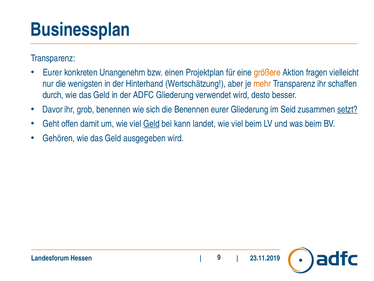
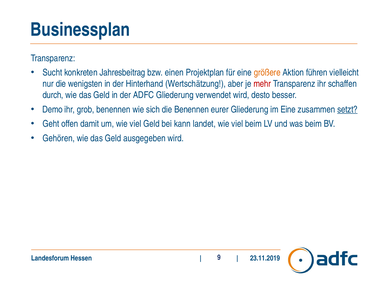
Eurer: Eurer -> Sucht (52, 72)
Unangenehm: Unangenehm -> Jahresbeitrag (122, 72)
fragen: fragen -> führen (317, 72)
mehr colour: orange -> red (262, 84)
Davor: Davor -> Demo (53, 109)
im Seid: Seid -> Eine (288, 109)
Geld underline: present -> none (151, 124)
